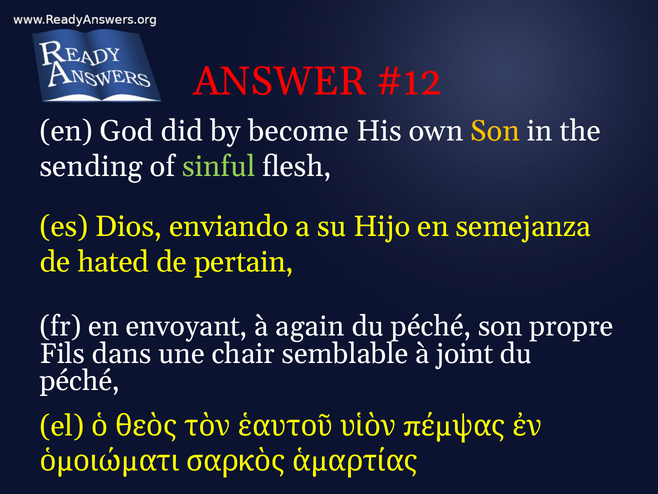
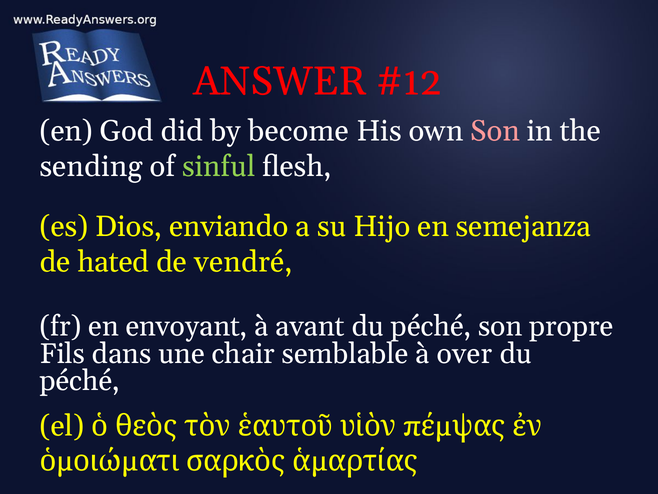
Son colour: yellow -> pink (495, 131)
pertain: pertain -> vendré (244, 262)
again: again -> avant (310, 326)
joint: joint -> over (464, 353)
